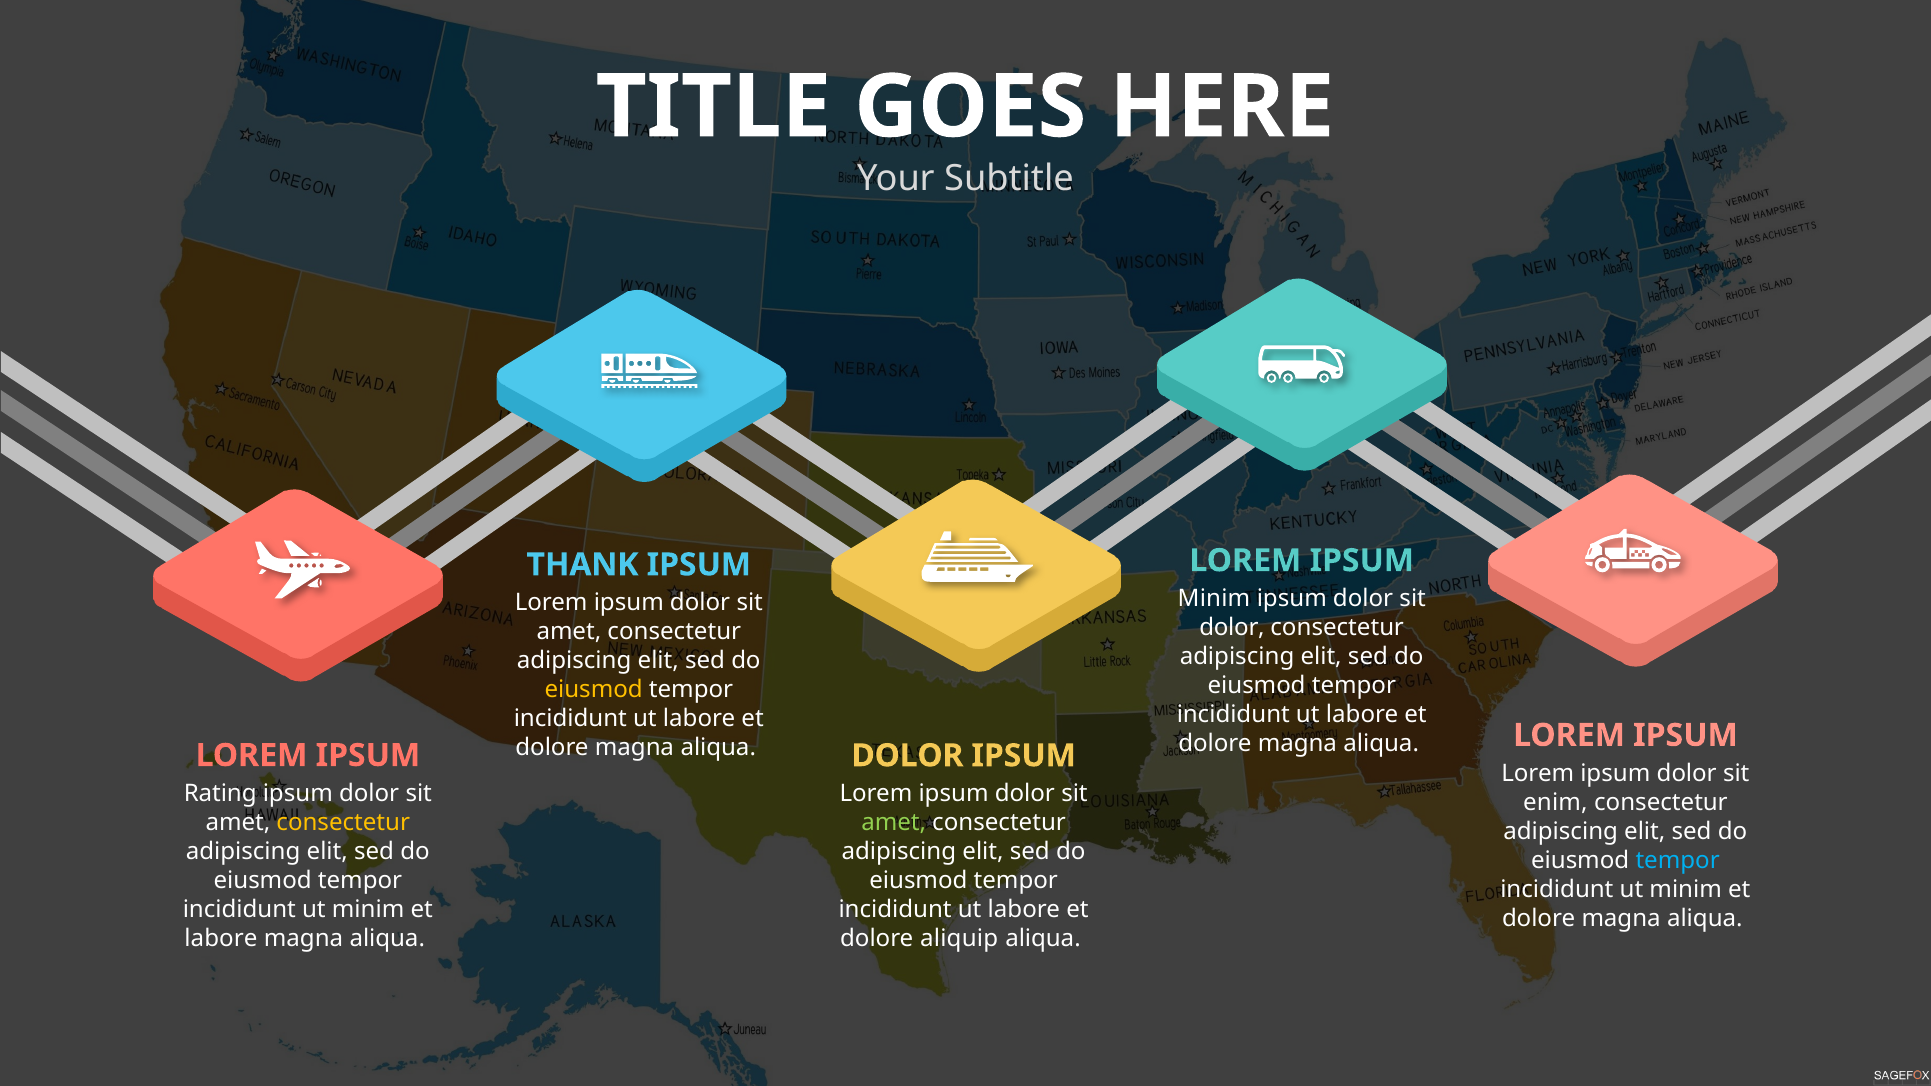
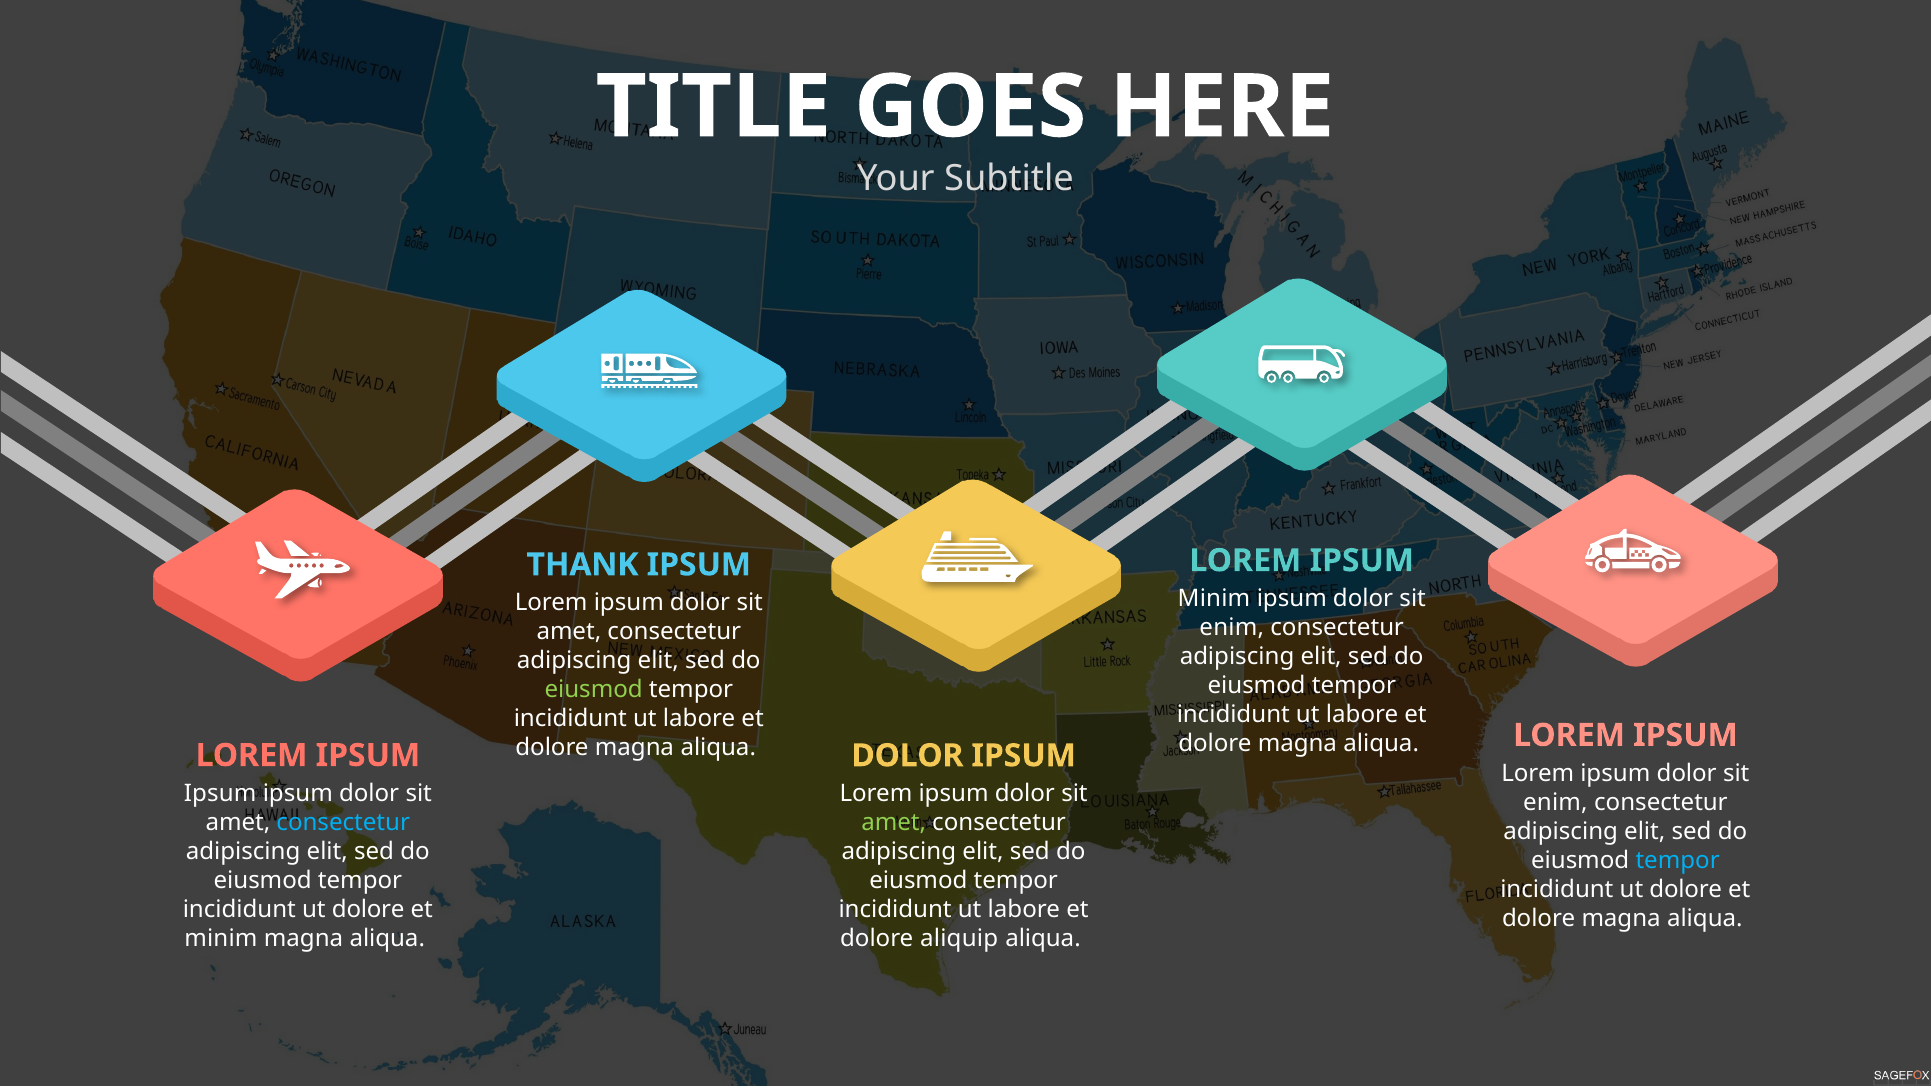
dolor: dolor -> enim (1232, 628)
eiusmod colour: yellow -> light green (594, 690)
Rating: Rating -> Ipsum (220, 794)
consectetur colour: yellow -> light blue (343, 823)
minim: minim -> dolore (1686, 889)
minim: minim -> dolore (368, 909)
labore: labore -> minim (221, 938)
